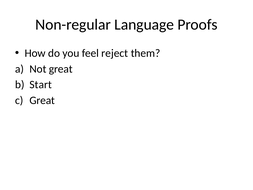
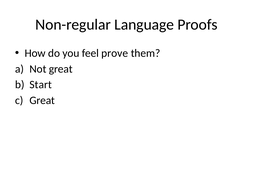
reject: reject -> prove (115, 53)
